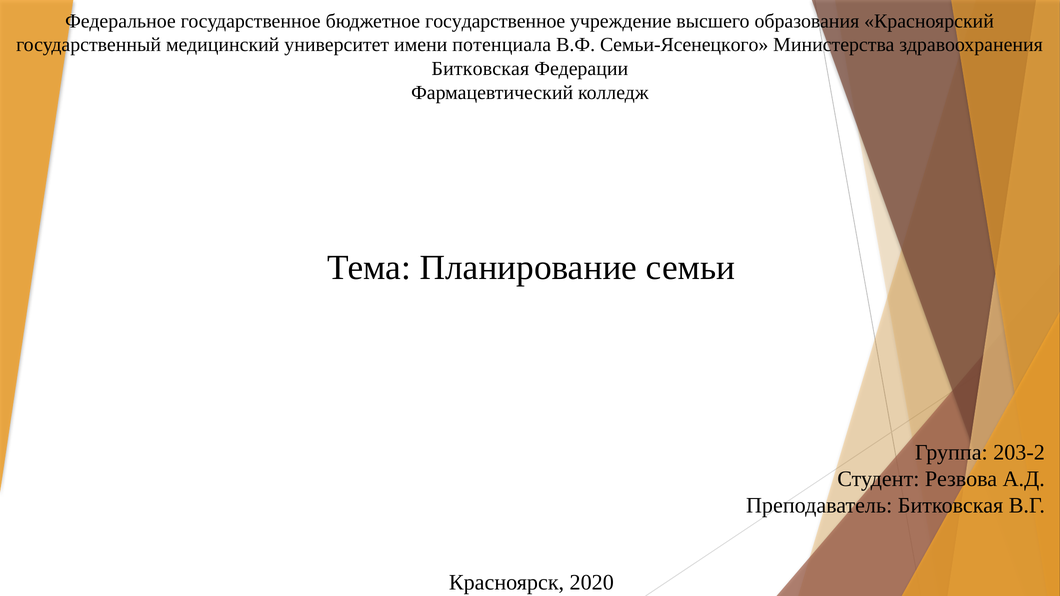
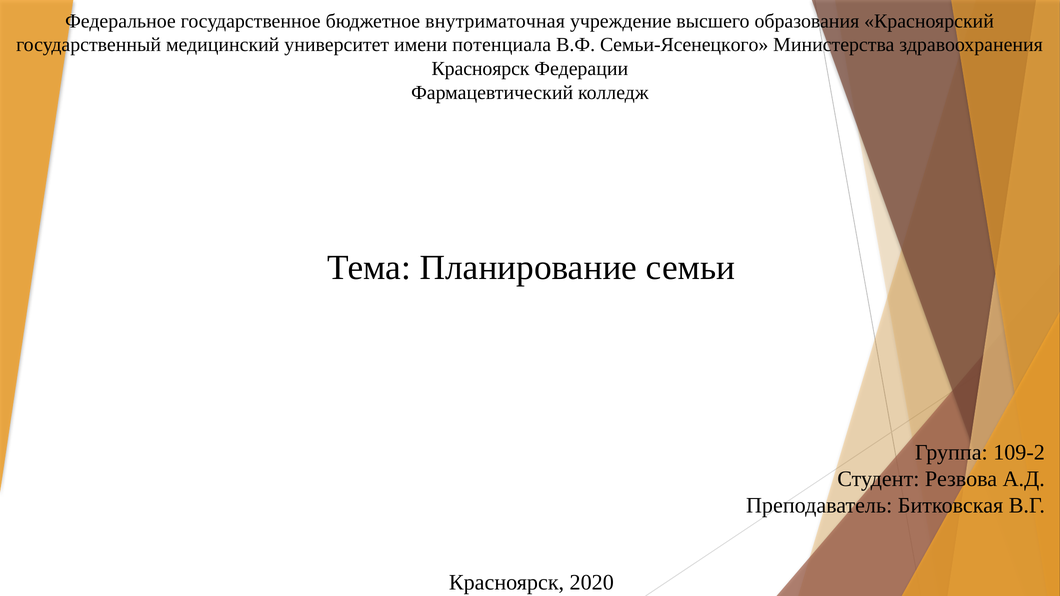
бюджетное государственное: государственное -> внутриматочная (495, 21)
Битковская: Битковская -> Красноярск (481, 69)
203-2: 203-2 -> 109-2 (1019, 453)
